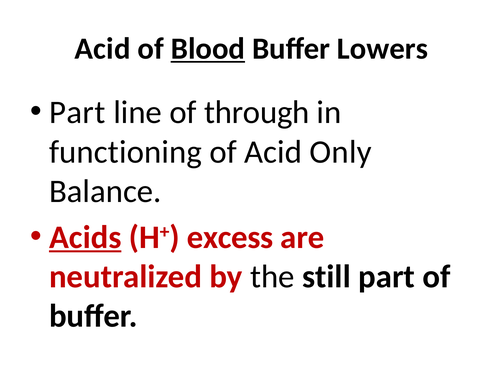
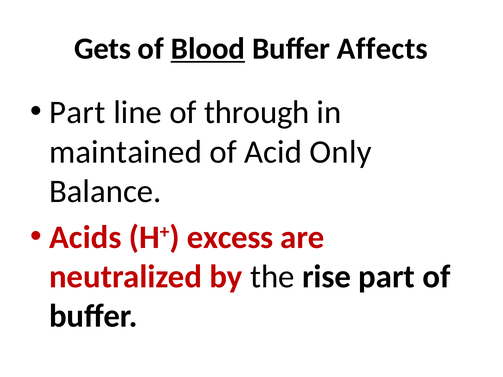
Acid: Acid -> Gets (103, 49)
Lowers: Lowers -> Affects (382, 49)
functioning: functioning -> maintained (126, 152)
Acids underline: present -> none (85, 237)
still: still -> rise (327, 277)
